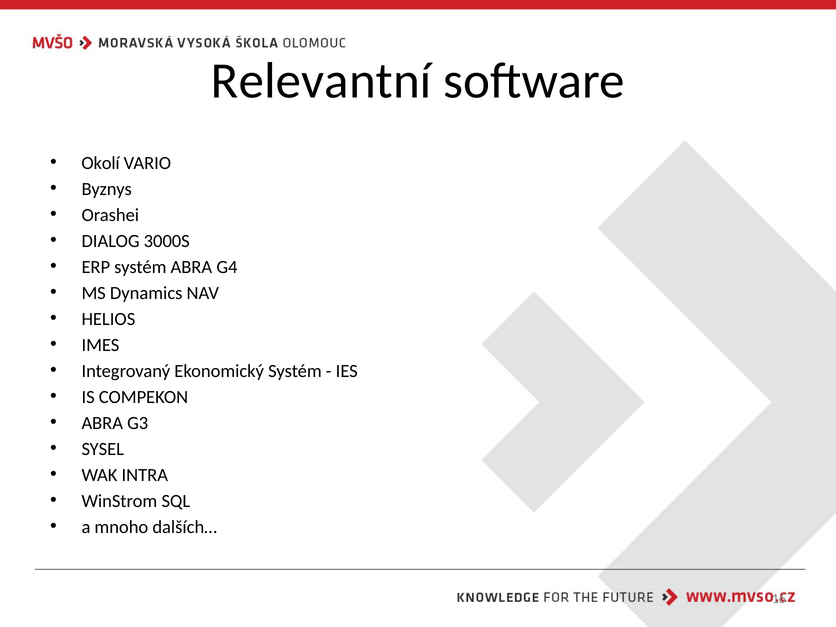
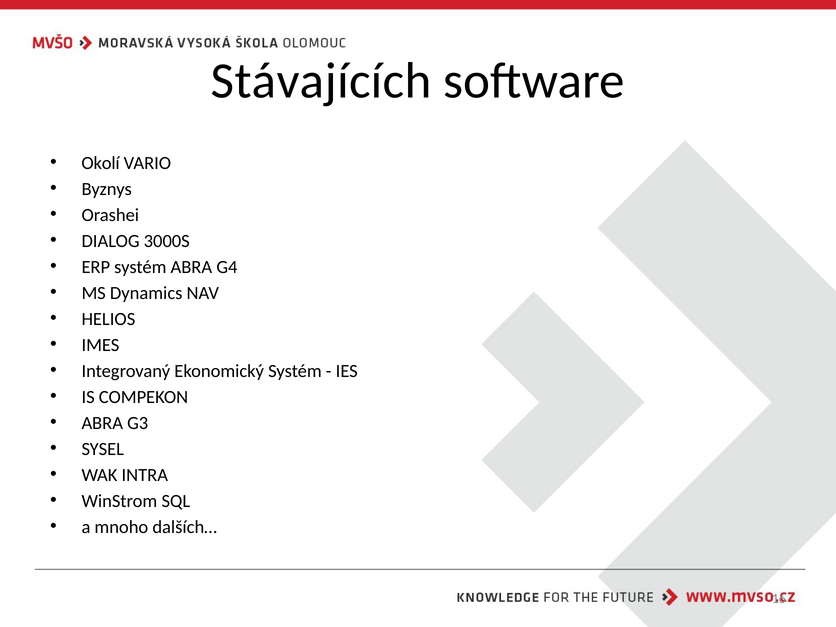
Relevantní: Relevantní -> Stávajících (321, 81)
